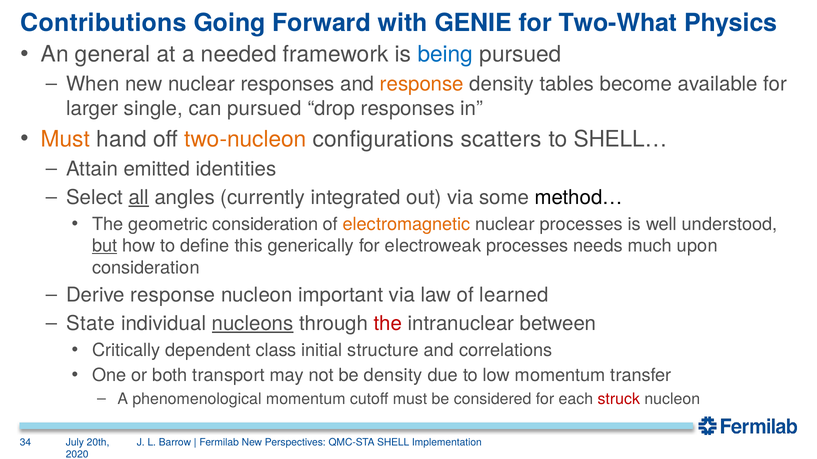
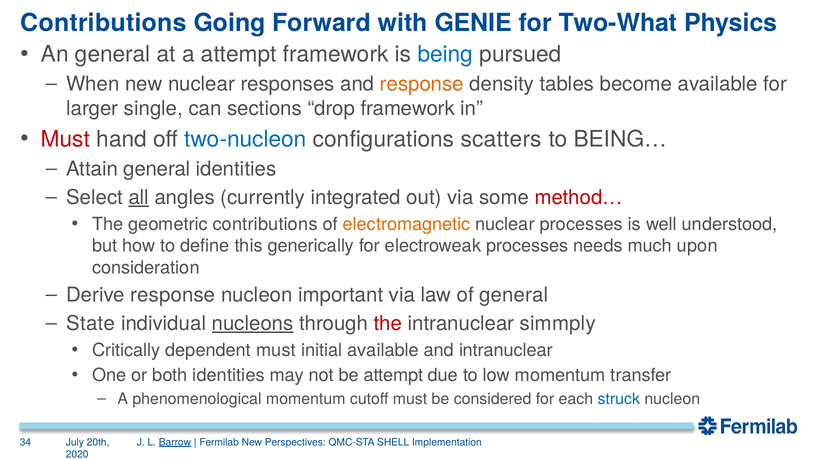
a needed: needed -> attempt (239, 54)
can pursued: pursued -> sections (265, 109)
drop responses: responses -> framework (408, 109)
Must colour: orange -> red (66, 139)
two-nucleon colour: orange -> blue (245, 139)
SHELL…: SHELL… -> BEING… (620, 139)
Attain emitted: emitted -> general (157, 169)
method… colour: black -> red (579, 198)
geometric consideration: consideration -> contributions (265, 224)
but underline: present -> none (105, 246)
of learned: learned -> general (514, 295)
between: between -> simmply (558, 324)
dependent class: class -> must (276, 351)
initial structure: structure -> available (383, 351)
and correlations: correlations -> intranuclear (506, 351)
both transport: transport -> identities (229, 376)
be density: density -> attempt (393, 376)
struck colour: red -> blue (619, 399)
Barrow underline: none -> present (175, 443)
